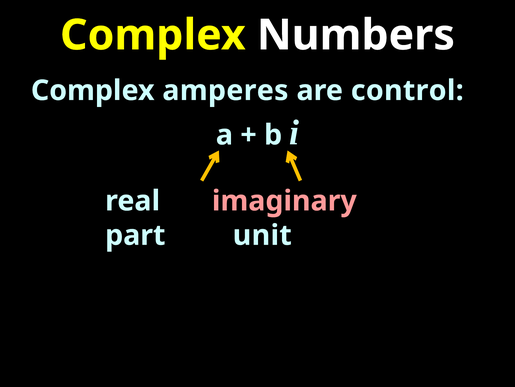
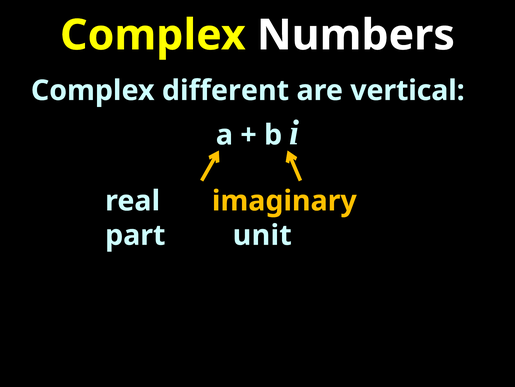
amperes: amperes -> different (225, 90)
control: control -> vertical (407, 90)
imaginary colour: pink -> yellow (284, 201)
